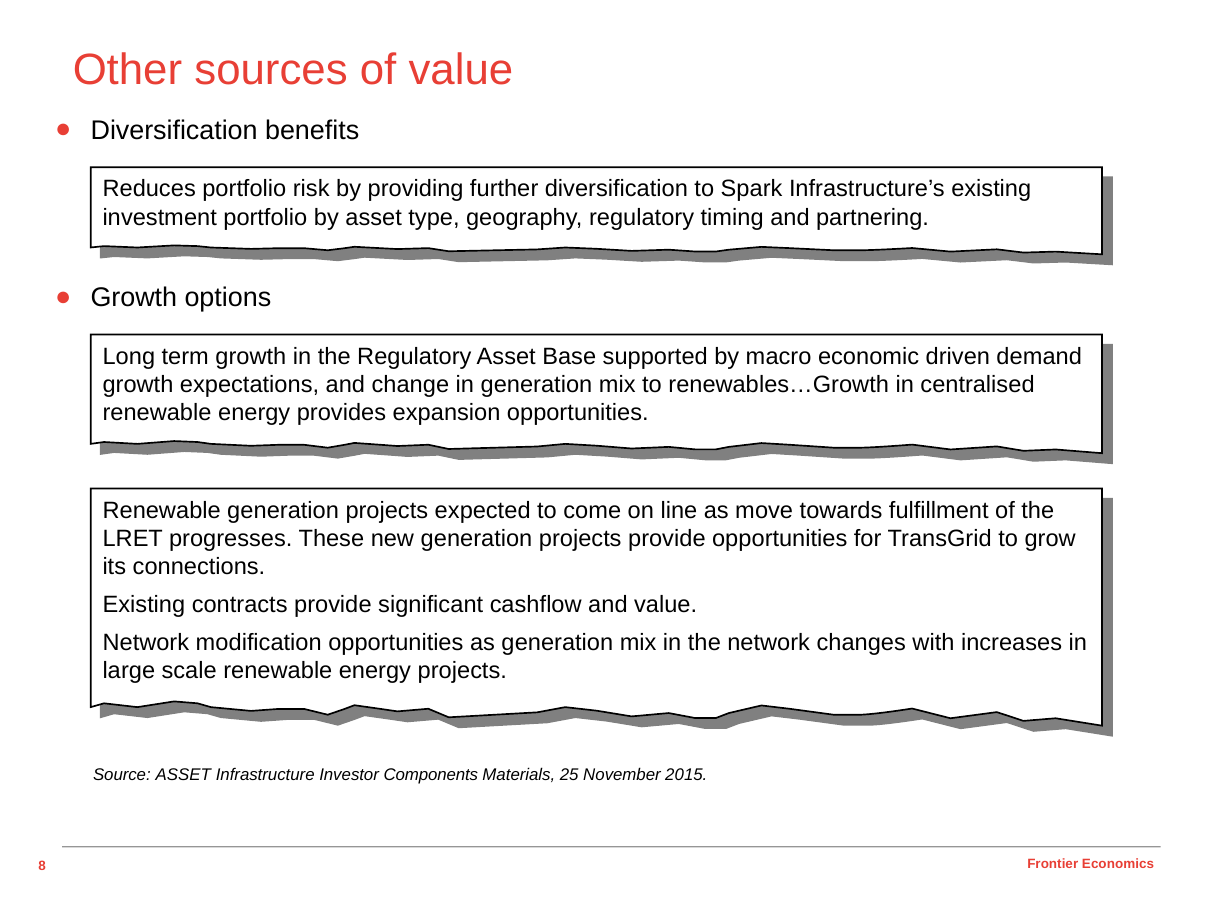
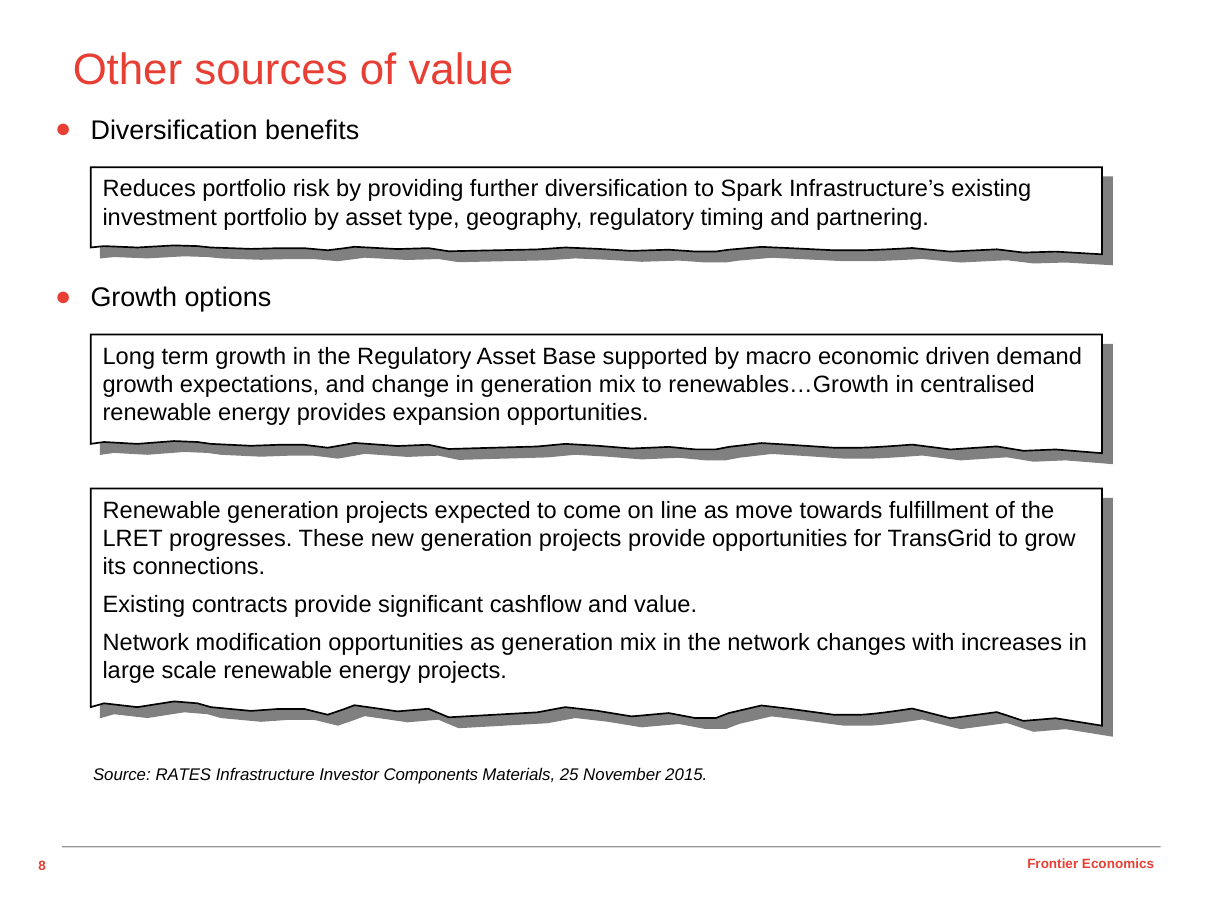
Source ASSET: ASSET -> RATES (183, 775)
